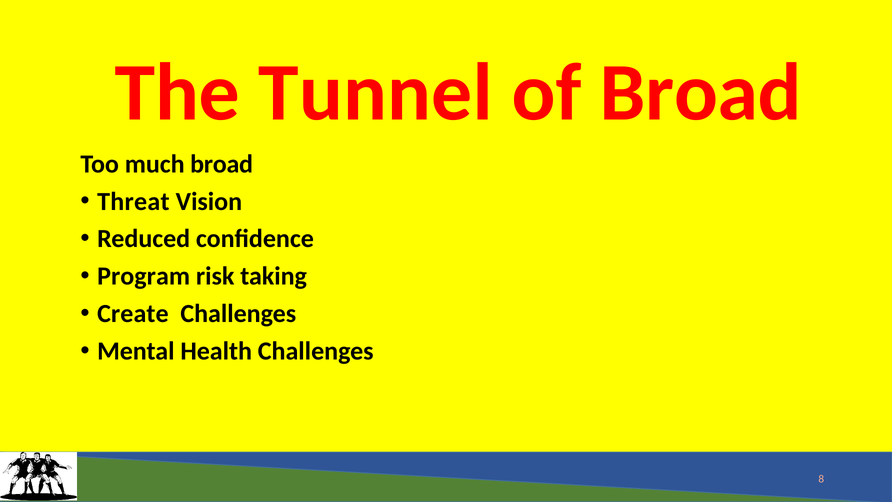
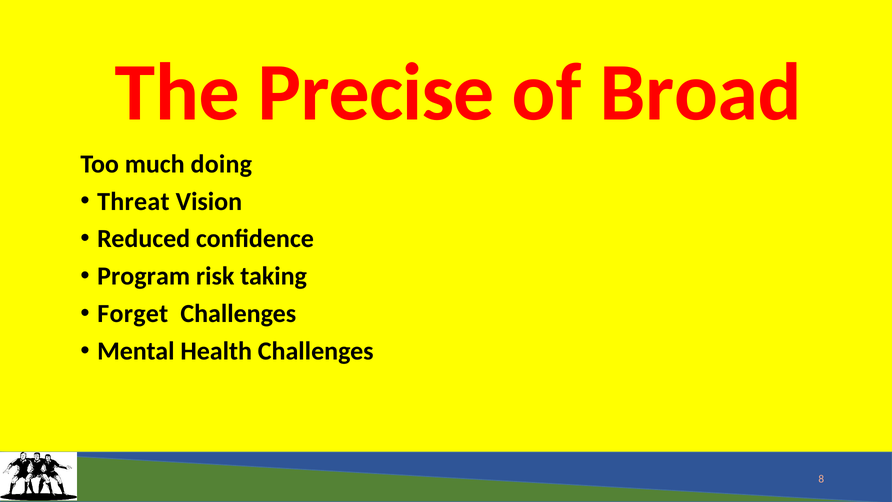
Tunnel: Tunnel -> Precise (376, 93)
much broad: broad -> doing (221, 164)
Create: Create -> Forget (133, 314)
